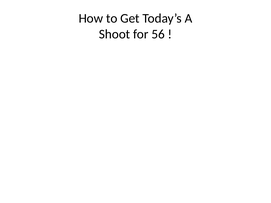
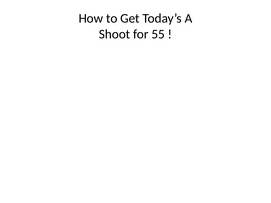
56: 56 -> 55 (158, 34)
